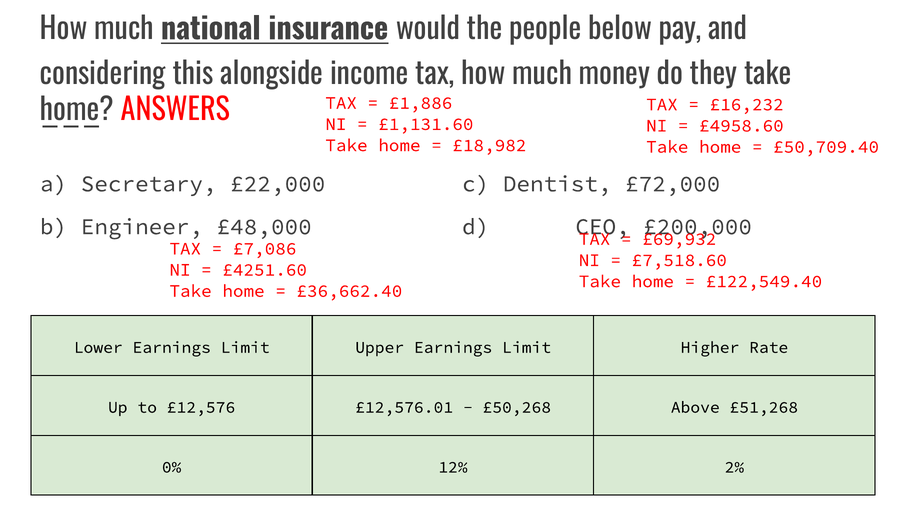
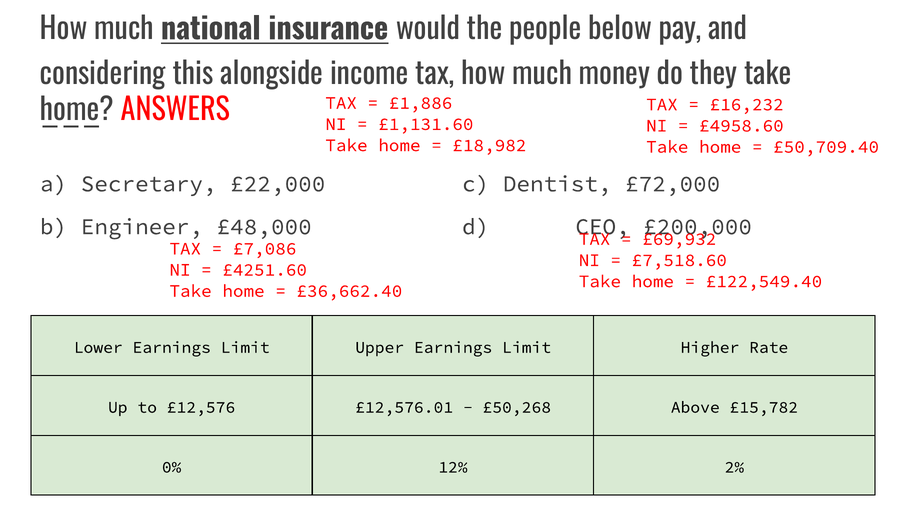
£51,268: £51,268 -> £15,782 (764, 407)
